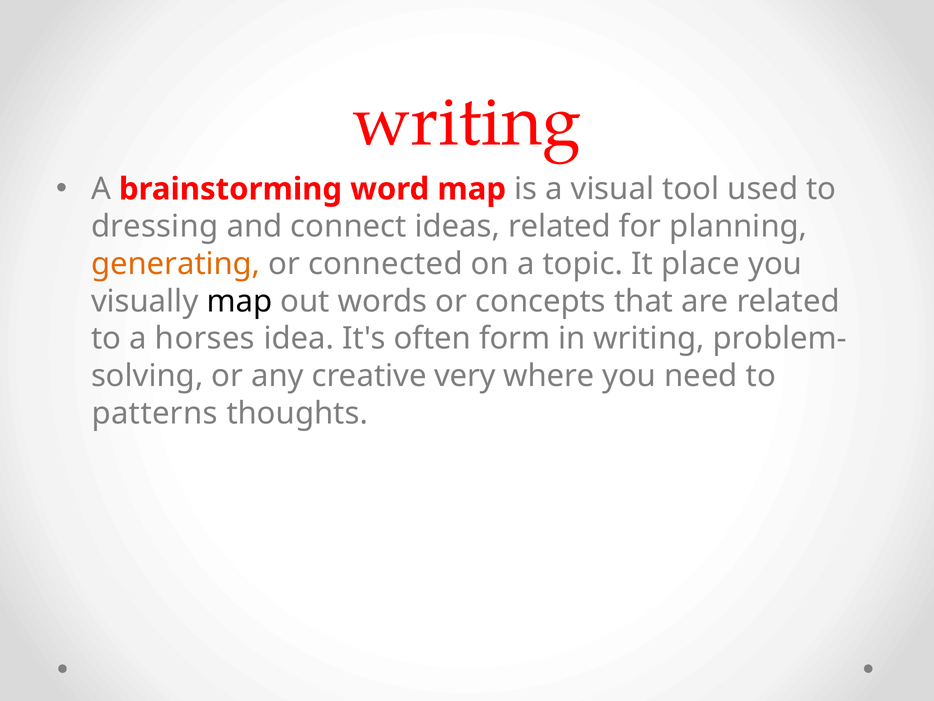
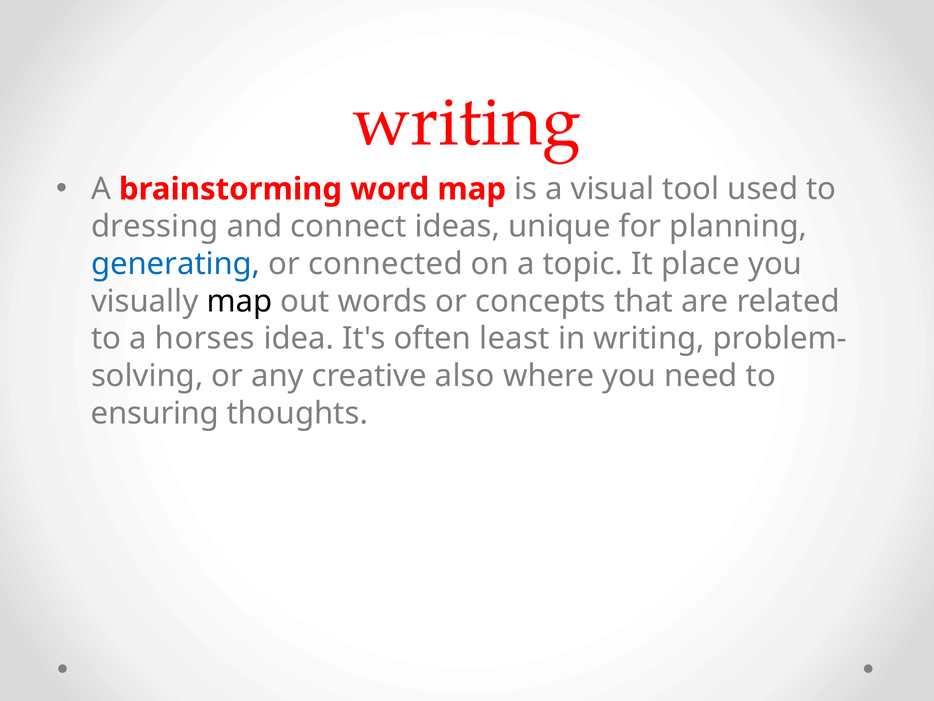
ideas related: related -> unique (559, 226)
generating colour: orange -> blue (176, 264)
form: form -> least (514, 338)
very: very -> also (465, 376)
patterns: patterns -> ensuring (155, 413)
